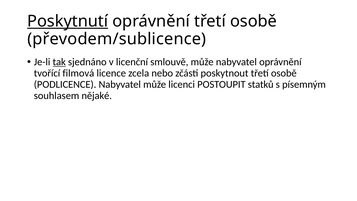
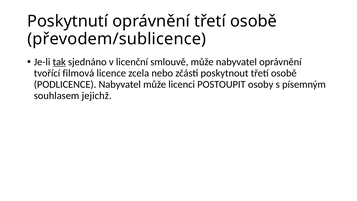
Poskytnutí underline: present -> none (68, 21)
statků: statků -> osoby (261, 84)
nějaké: nějaké -> jejichž (97, 96)
